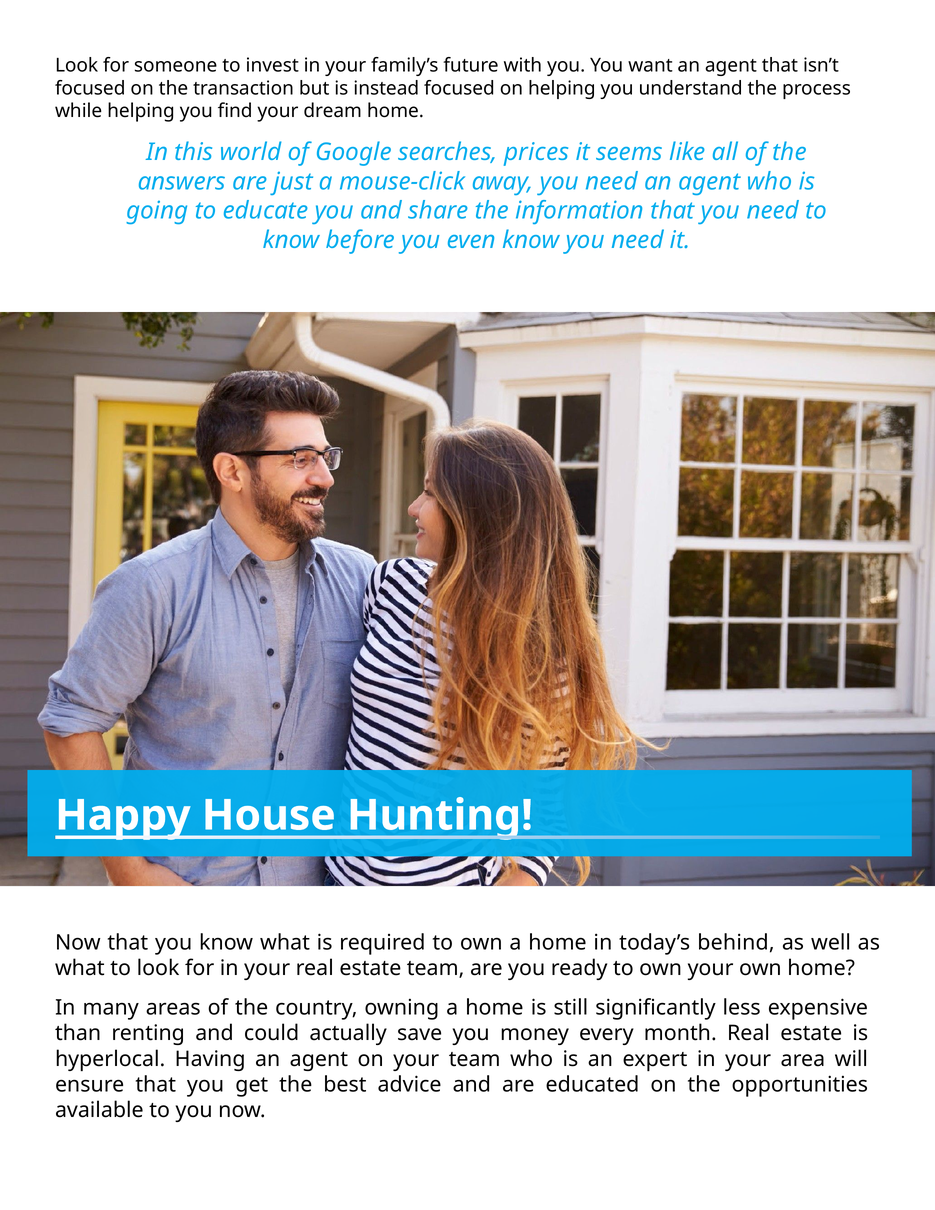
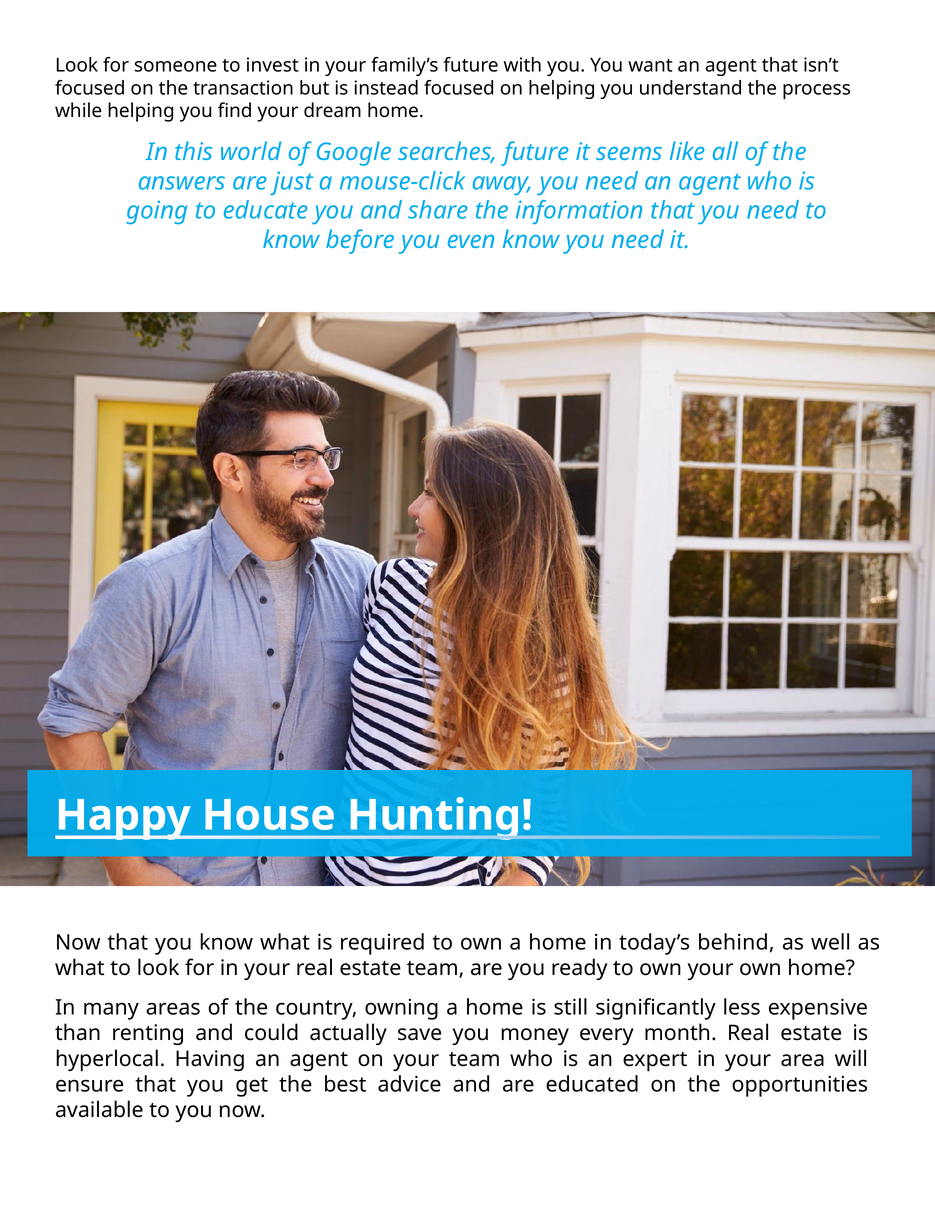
searches prices: prices -> future (537, 152)
